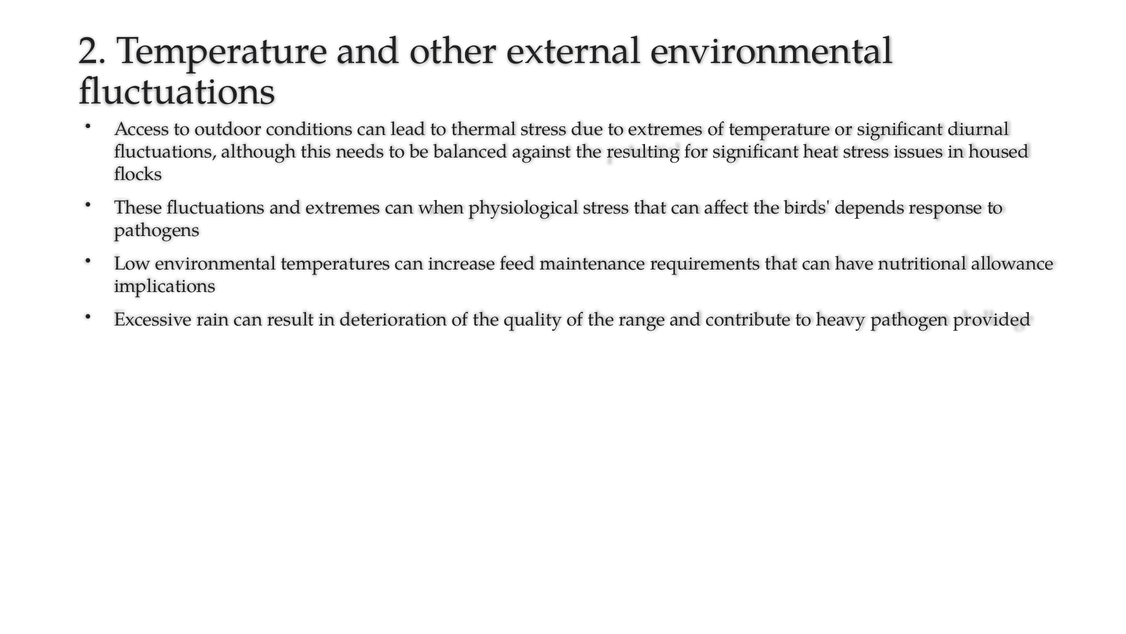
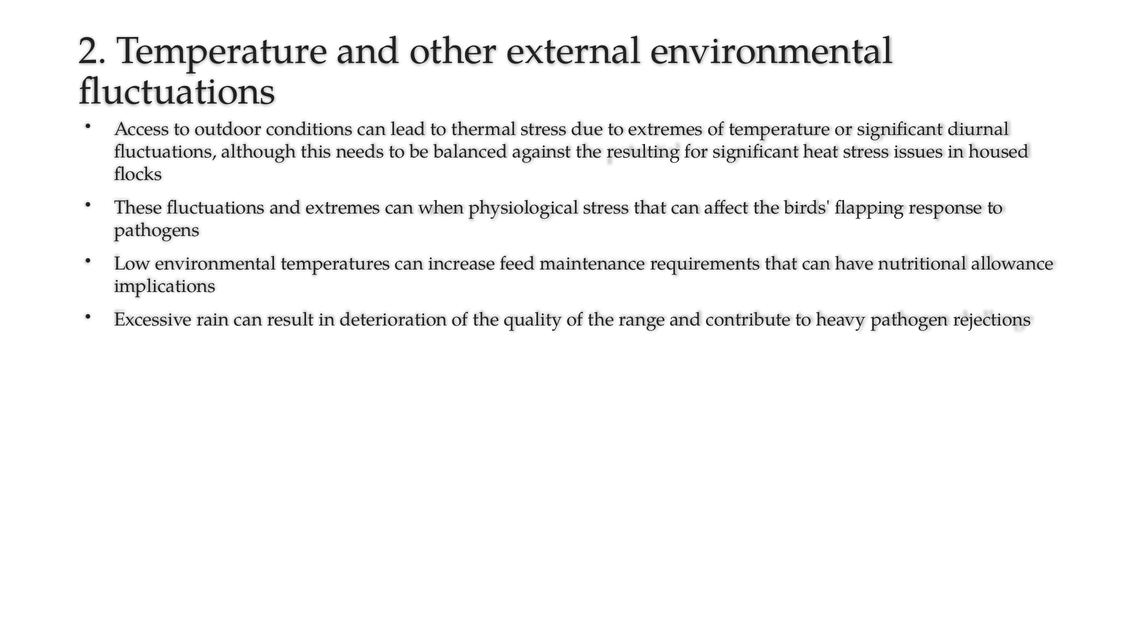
depends: depends -> flapping (870, 207)
provided: provided -> rejections (992, 319)
